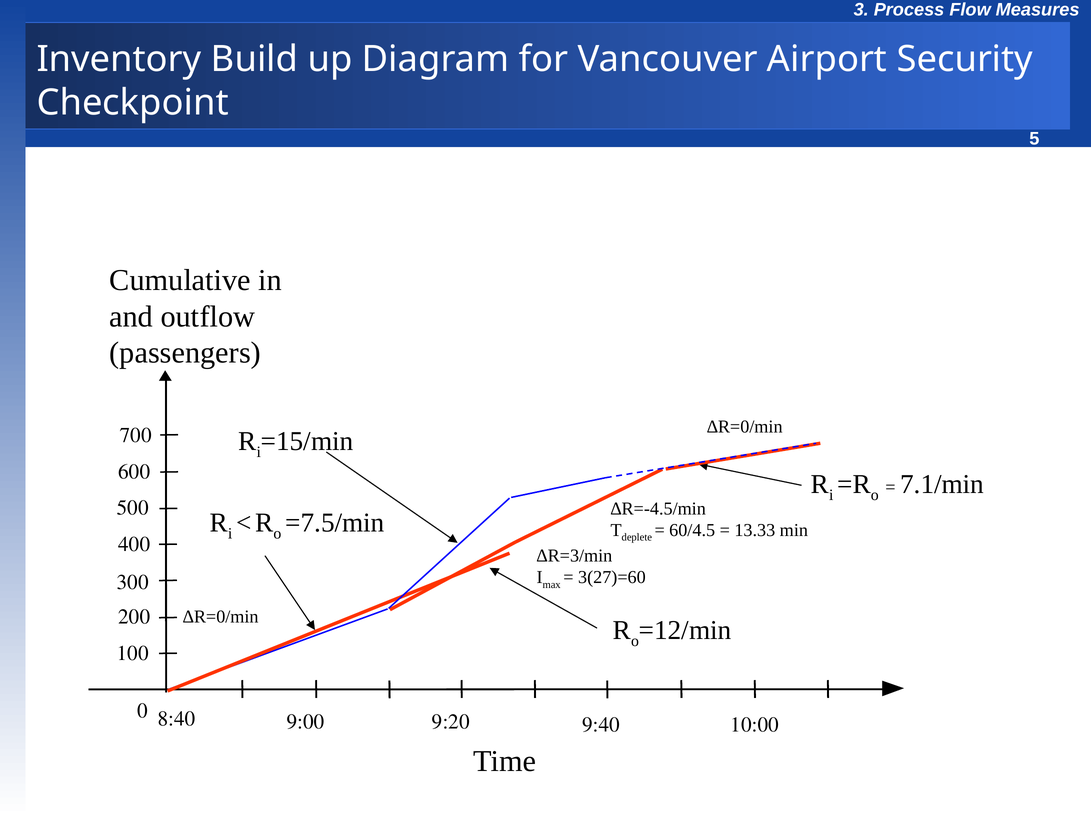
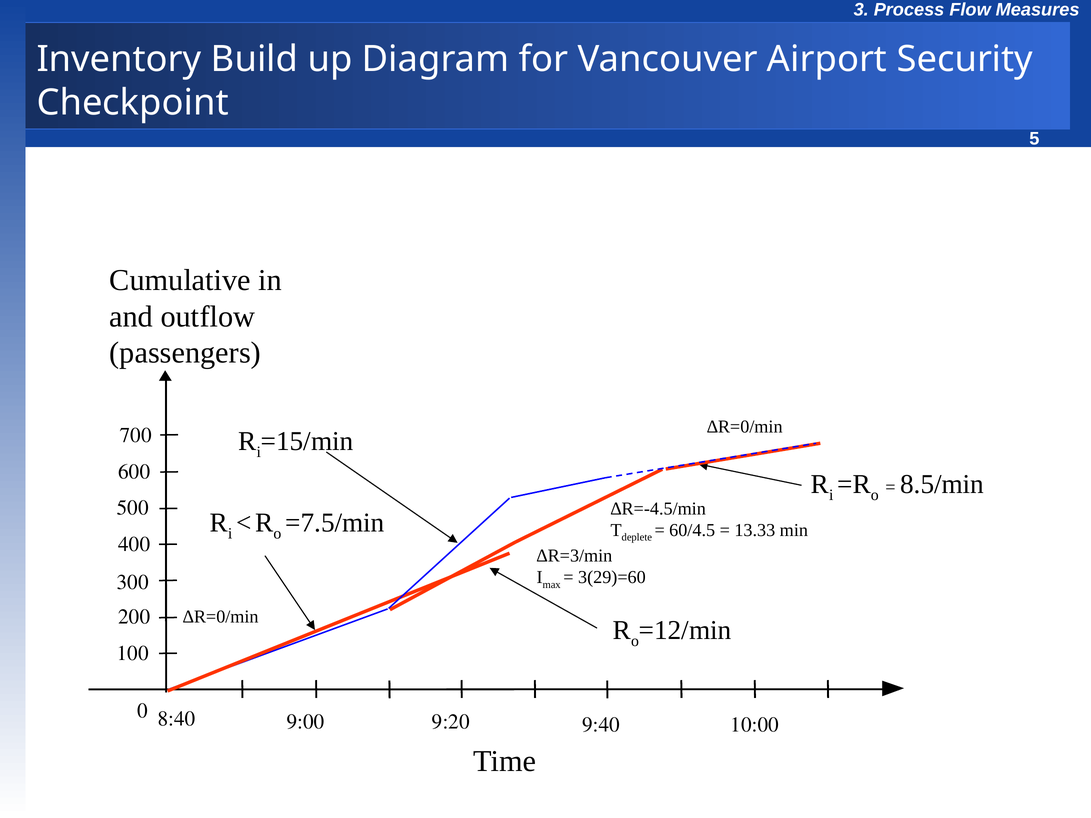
7.1/min: 7.1/min -> 8.5/min (942, 484)
3(27)=60: 3(27)=60 -> 3(29)=60 (612, 578)
